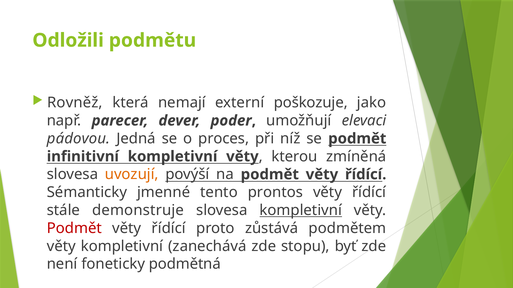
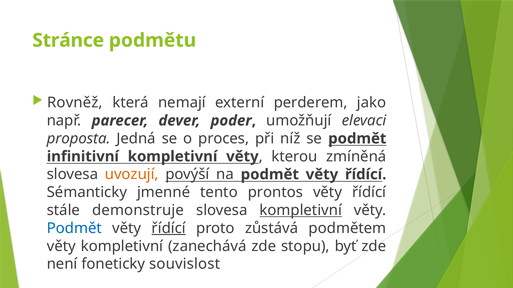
Odložili: Odložili -> Stránce (68, 40)
poškozuje: poškozuje -> perderem (311, 103)
pádovou: pádovou -> proposta (79, 139)
Podmět colour: red -> blue (74, 229)
řídící underline: none -> present (169, 229)
podmětná: podmětná -> souvislost (185, 265)
